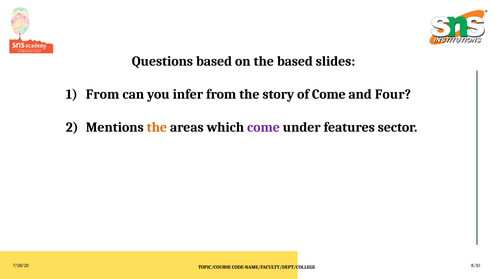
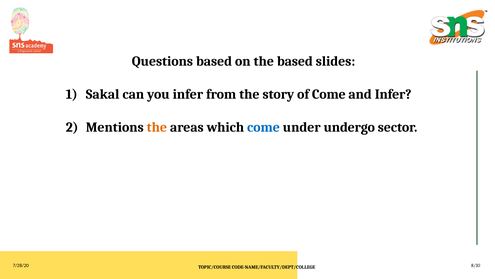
From: From -> Sakal (103, 94)
and Four: Four -> Infer (393, 94)
come colour: purple -> blue (263, 127)
features: features -> undergo (349, 127)
